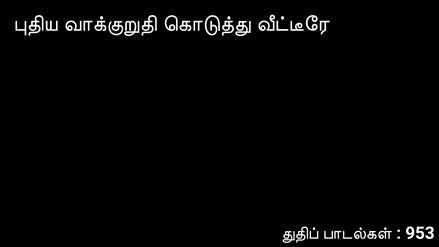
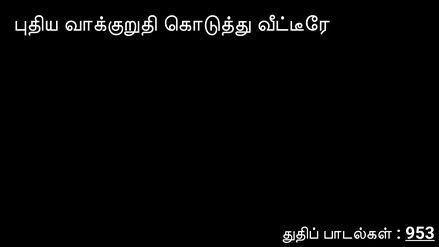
953 underline: none -> present (420, 233)
